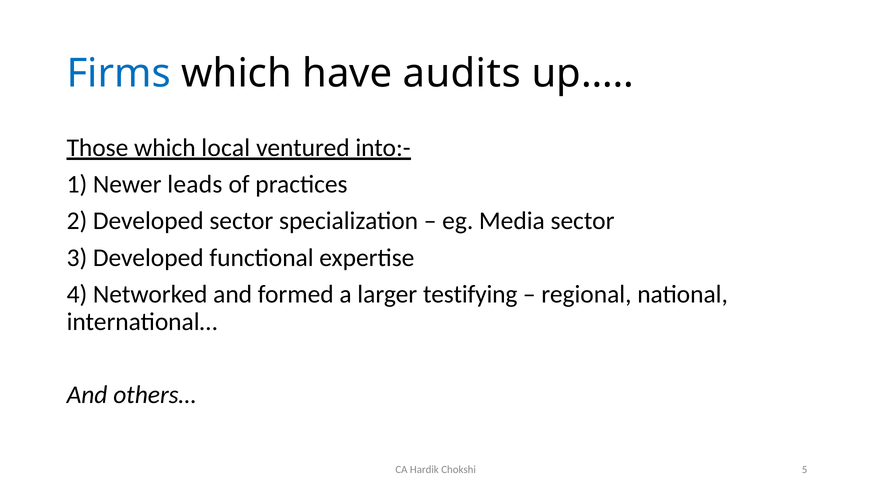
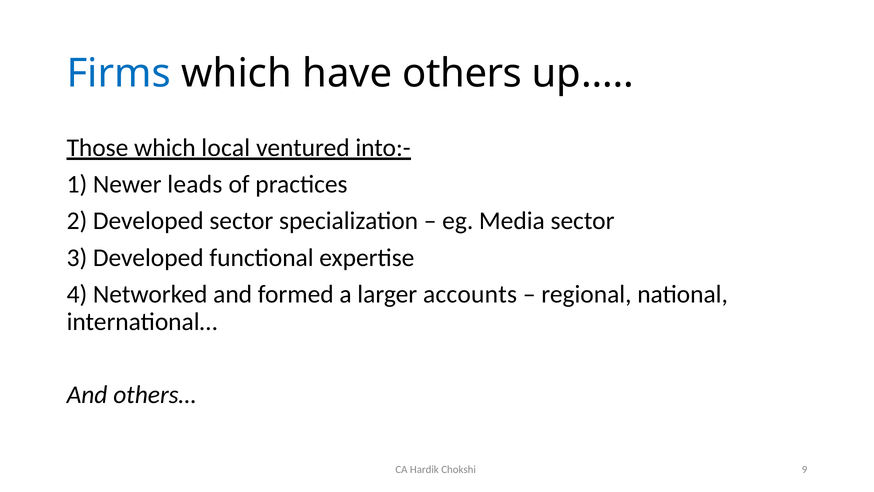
audits: audits -> others (462, 73)
testifying: testifying -> accounts (470, 294)
5: 5 -> 9 (805, 469)
